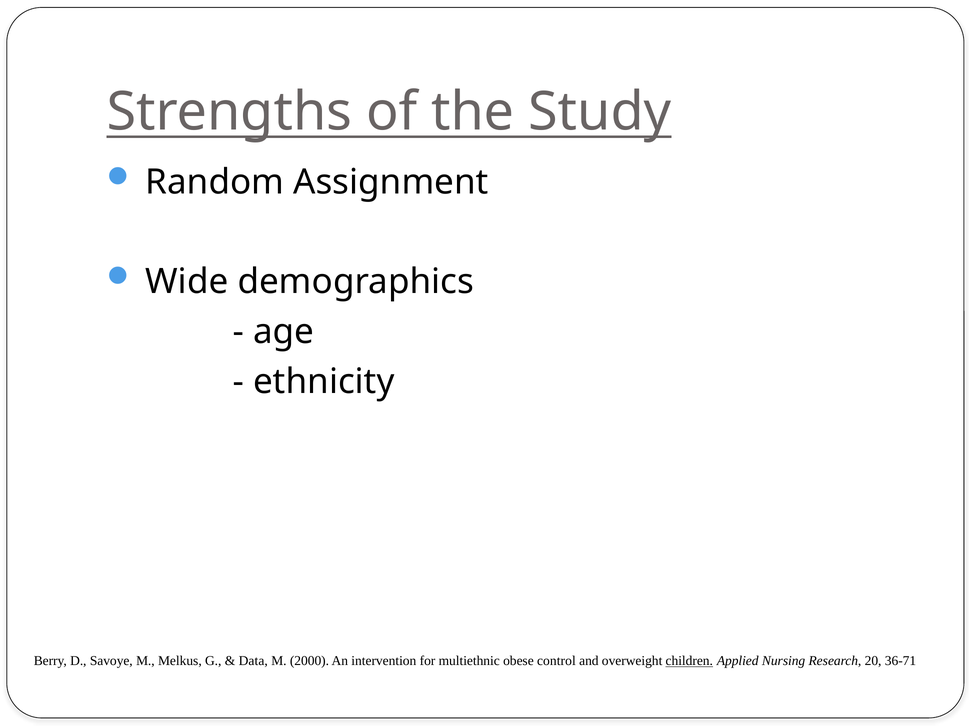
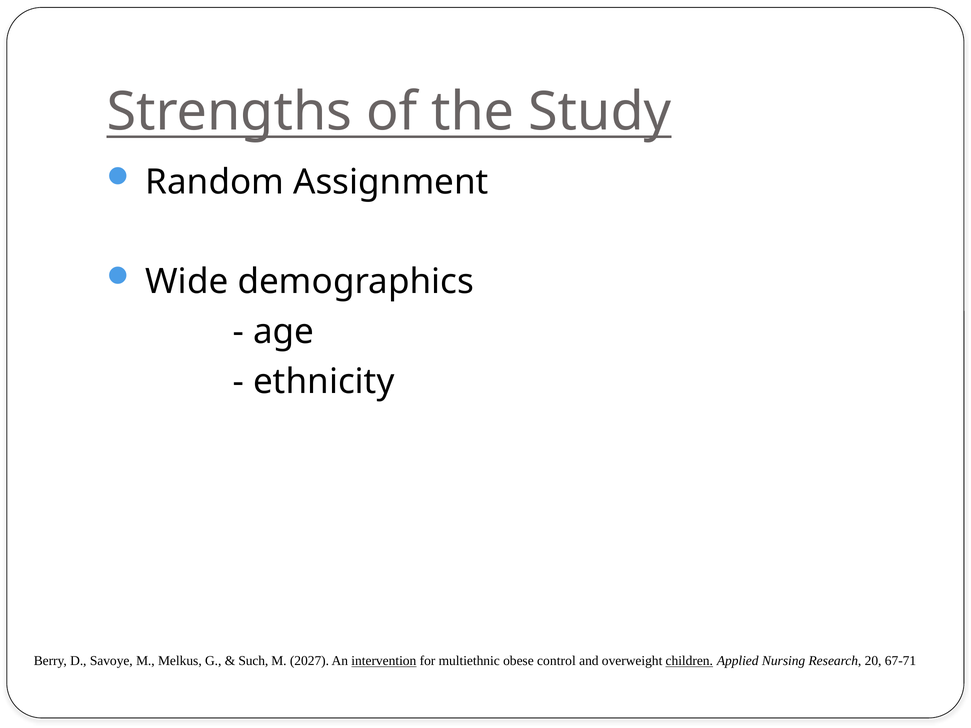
Data: Data -> Such (253, 661)
2000: 2000 -> 2027 (309, 661)
intervention underline: none -> present (384, 661)
36-71: 36-71 -> 67-71 (900, 661)
